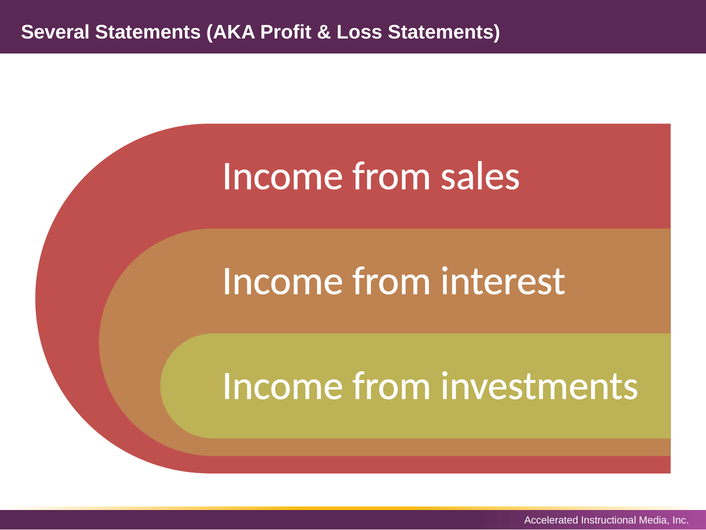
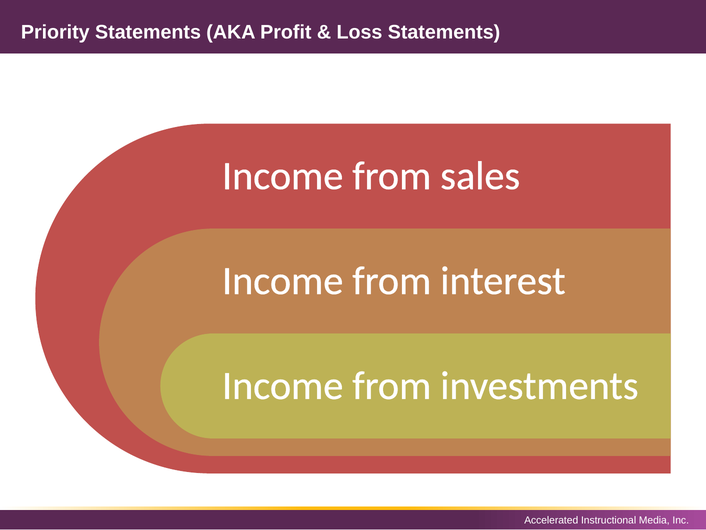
Several: Several -> Priority (55, 32)
